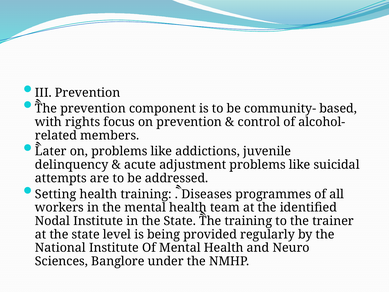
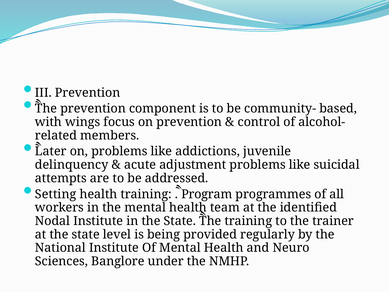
rights: rights -> wings (83, 122)
Diseases: Diseases -> Program (207, 194)
